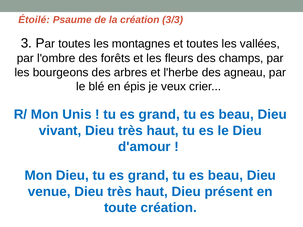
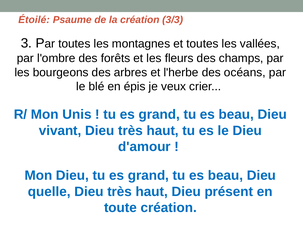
agneau: agneau -> océans (245, 73)
venue: venue -> quelle (49, 192)
